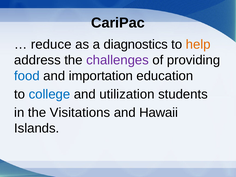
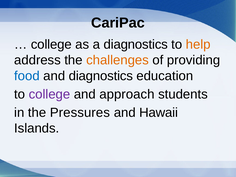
reduce: reduce -> college (51, 44)
challenges colour: purple -> orange (118, 60)
and importation: importation -> diagnostics (101, 76)
college colour: blue -> purple (49, 94)
utilization: utilization -> approach (127, 94)
Visitations: Visitations -> Pressures (80, 113)
